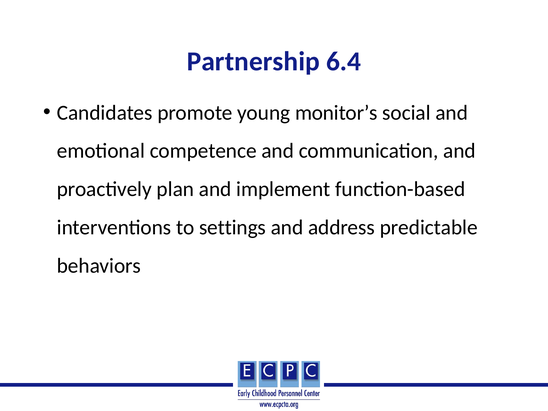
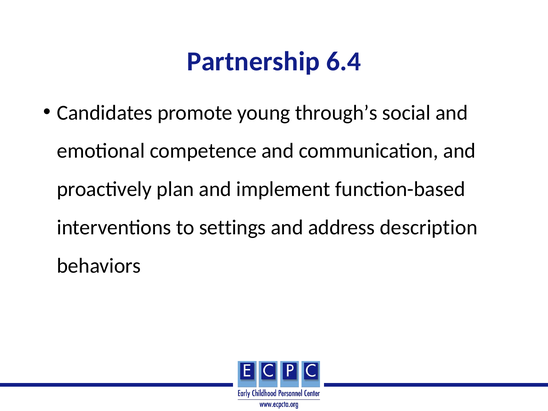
monitor’s: monitor’s -> through’s (336, 113)
predictable: predictable -> description (429, 228)
